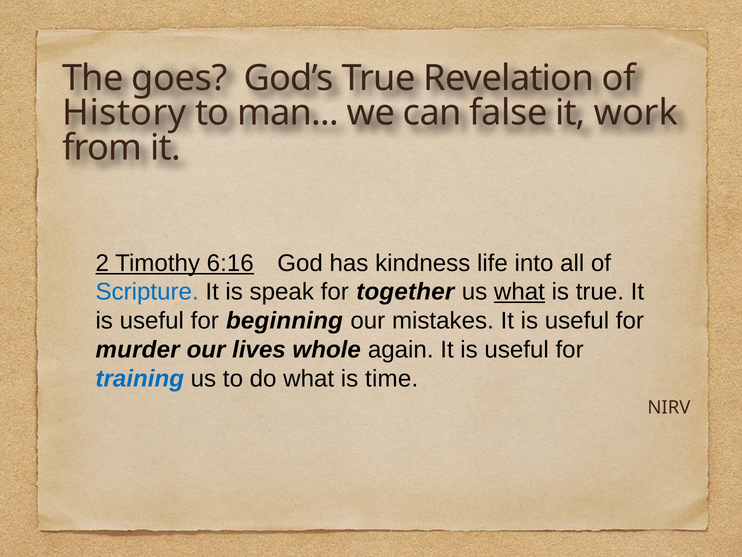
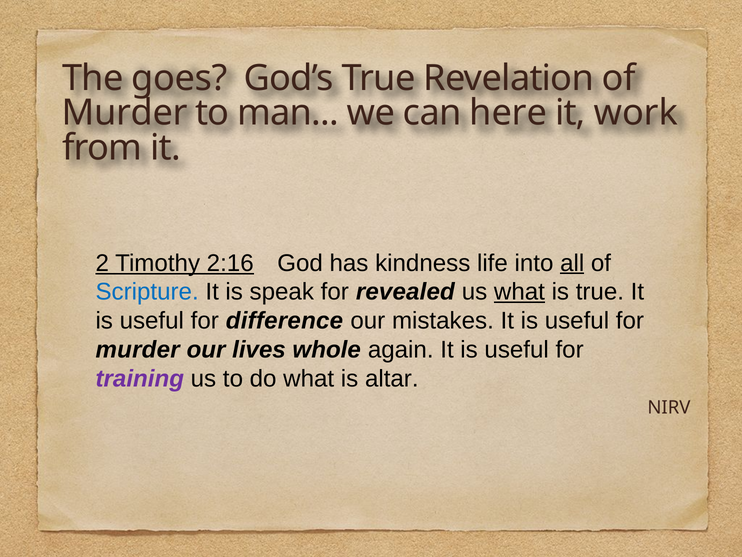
History: History -> Murder (125, 113)
false: false -> here (508, 113)
6:16: 6:16 -> 2:16 (230, 263)
all underline: none -> present (572, 263)
together: together -> revealed (405, 292)
beginning: beginning -> difference (284, 321)
training colour: blue -> purple (140, 379)
time: time -> altar (392, 379)
